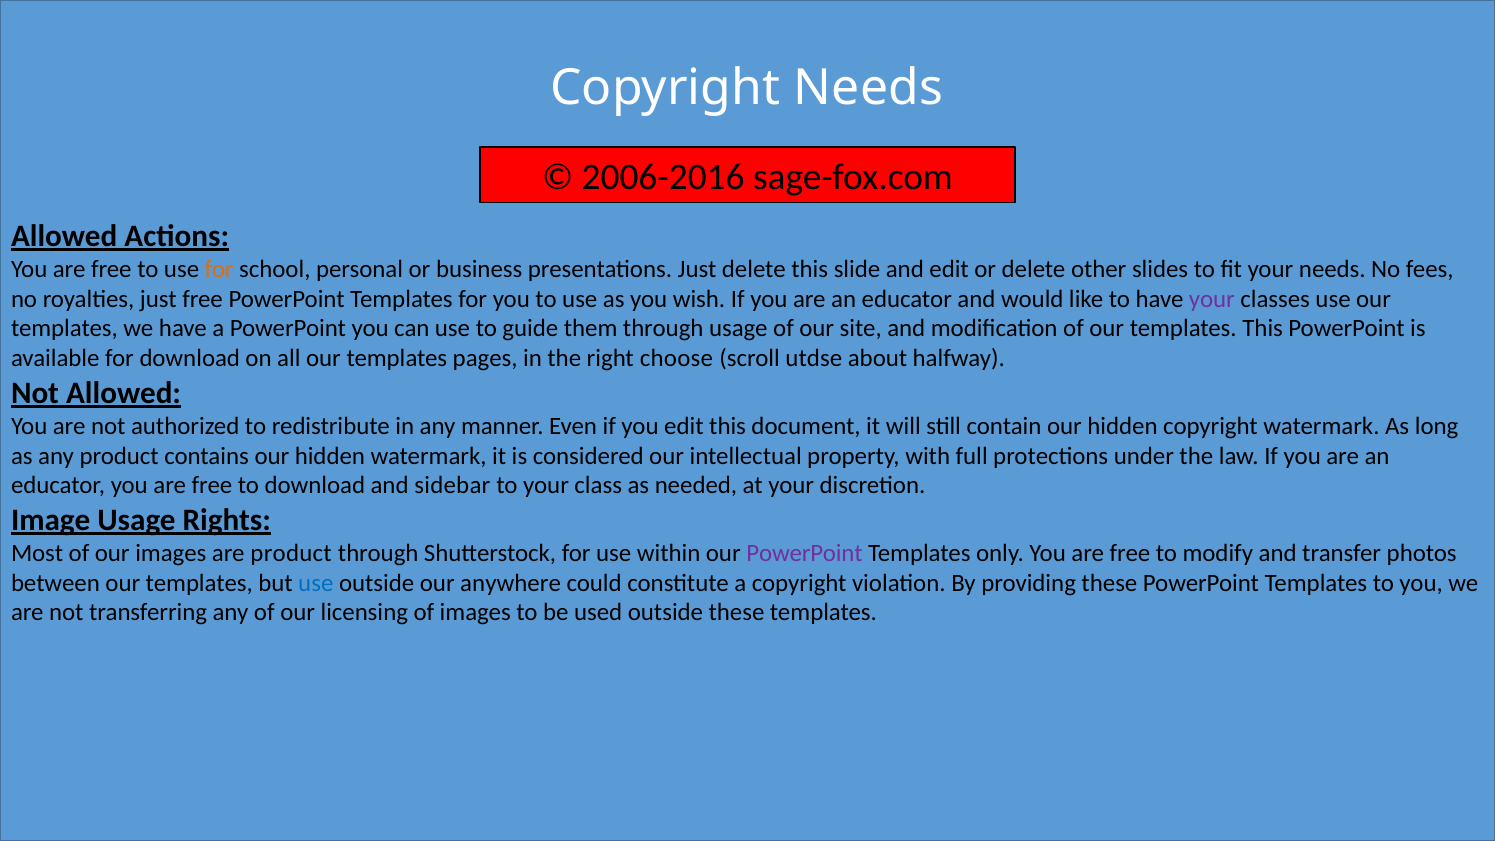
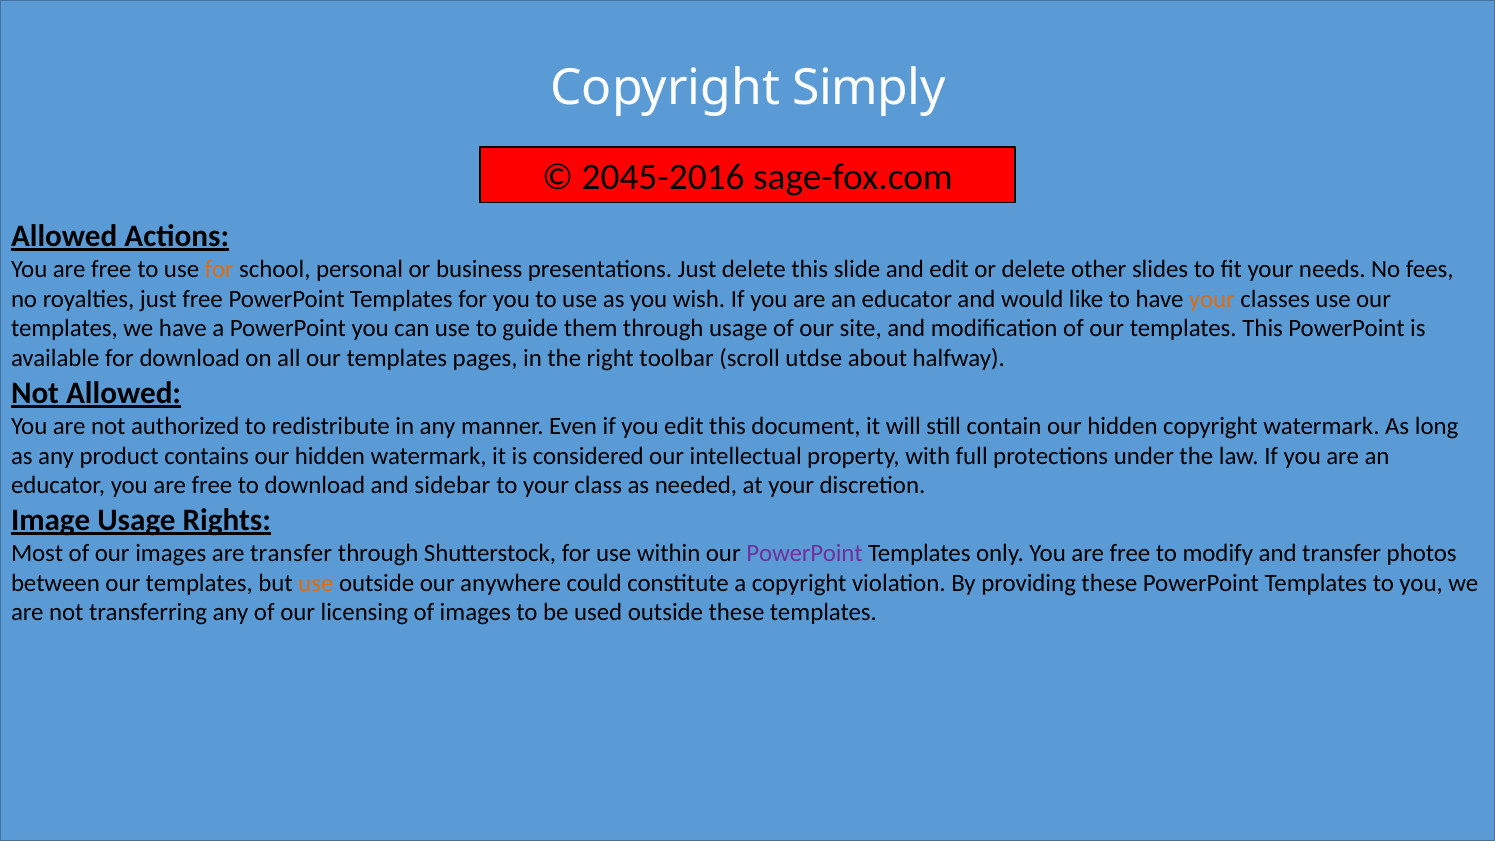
Copyright Needs: Needs -> Simply (869, 88)
2006-2016: 2006-2016 -> 2045-2016 (663, 177)
your colour: purple -> orange (1212, 299)
choose: choose -> toolbar (677, 359)
are product: product -> transfer (291, 553)
use colour: blue -> orange (316, 583)
